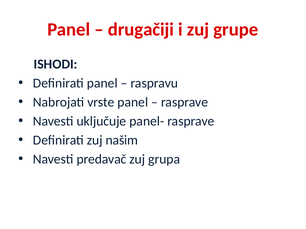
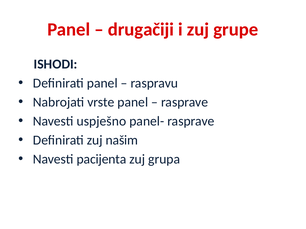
uključuje: uključuje -> uspješno (101, 121)
predavač: predavač -> pacijenta (101, 159)
